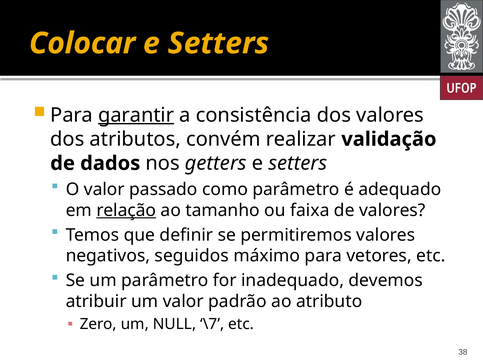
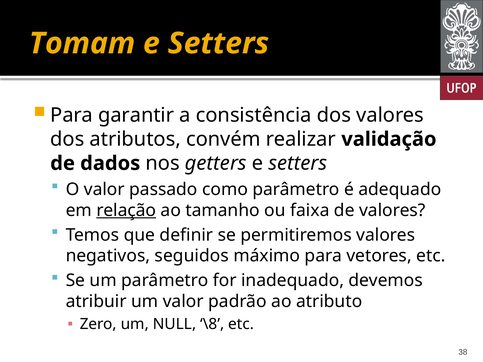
Colocar: Colocar -> Tomam (82, 43)
garantir underline: present -> none (136, 115)
\7: \7 -> \8 (212, 324)
